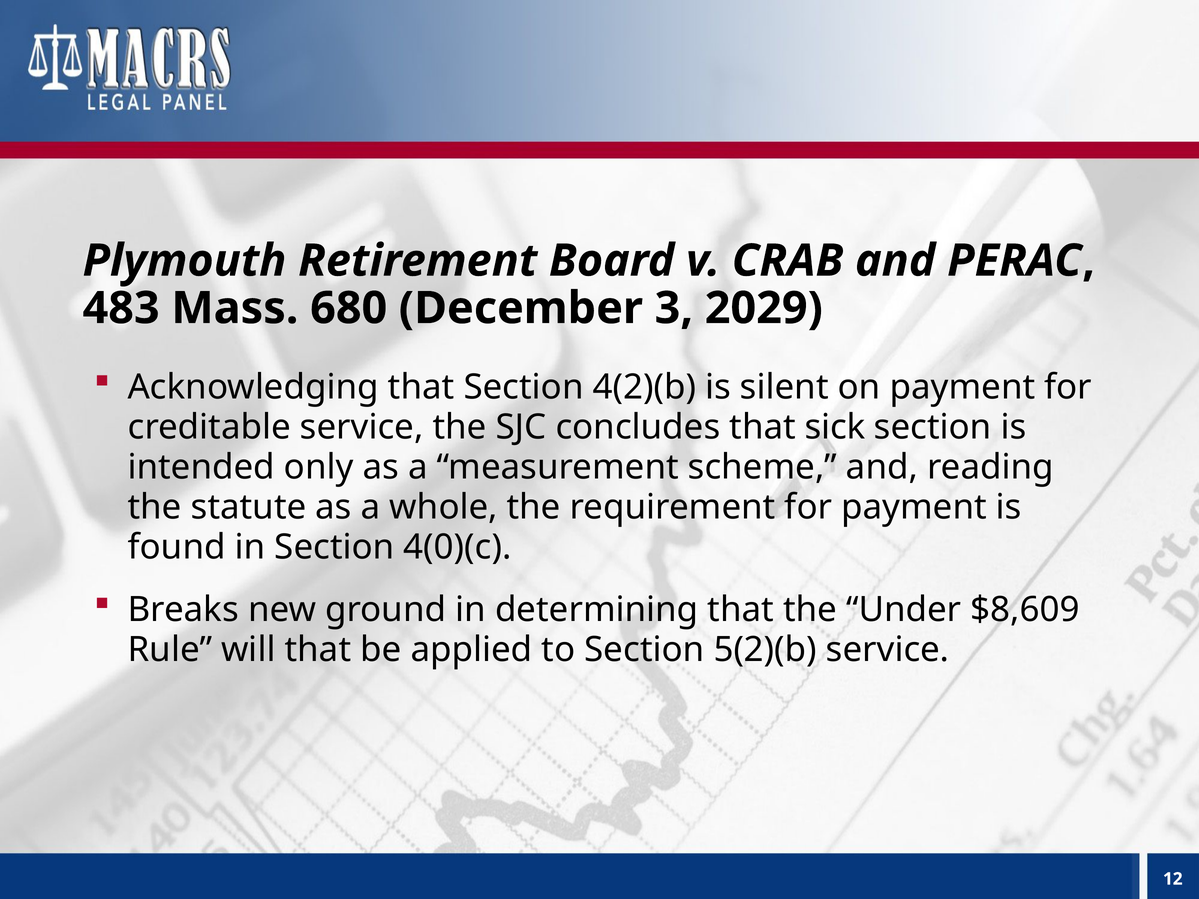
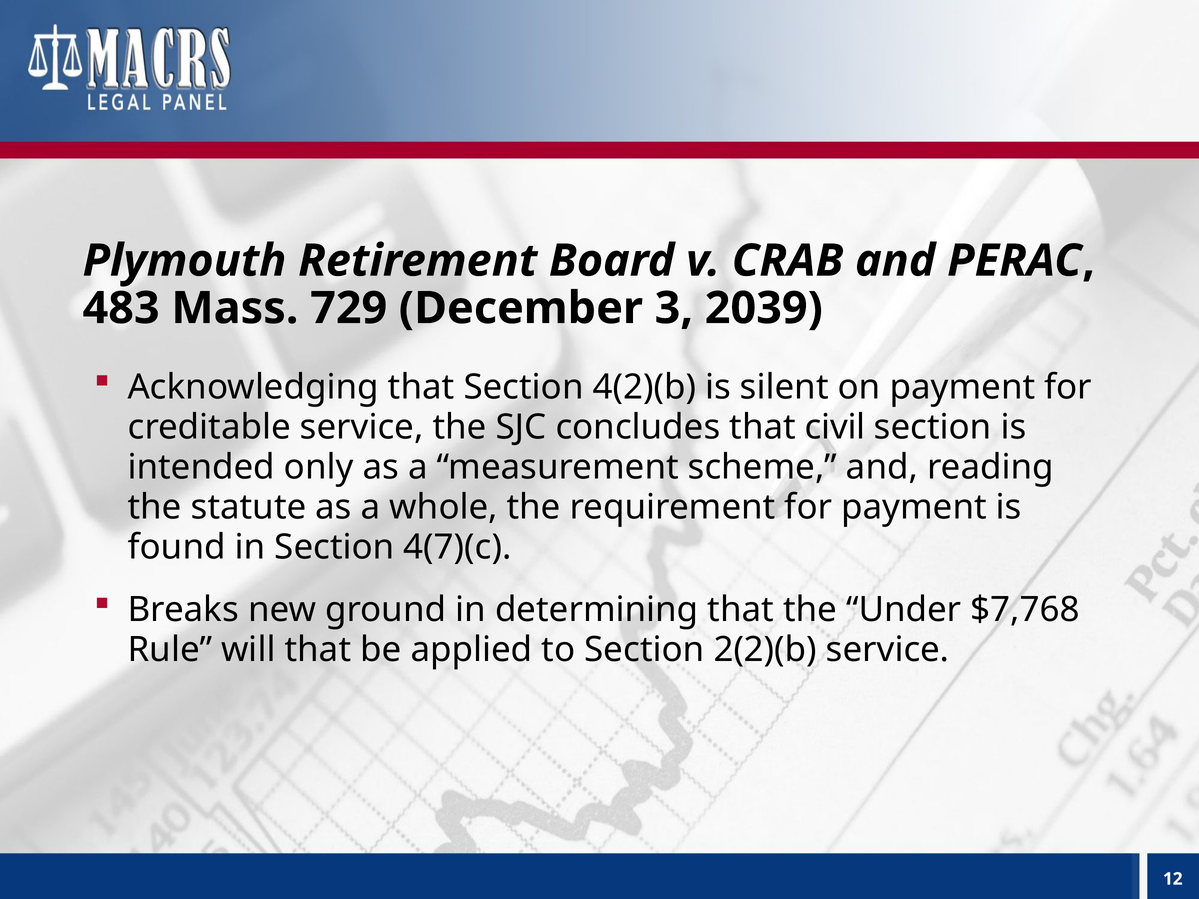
680: 680 -> 729 (349, 308)
2029: 2029 -> 2039 (764, 308)
sick: sick -> civil (835, 428)
4(0)(c: 4(0)(c -> 4(7)(c (458, 547)
$8,609: $8,609 -> $7,768 (1025, 610)
5(2)(b: 5(2)(b -> 2(2)(b (765, 650)
